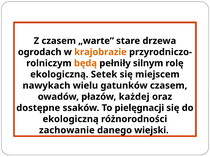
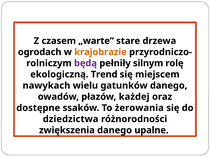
będą colour: orange -> purple (85, 63)
Setek: Setek -> Trend (104, 75)
gatunków czasem: czasem -> danego (169, 86)
pielęgnacji: pielęgnacji -> żerowania (139, 108)
ekologiczną: ekologiczną -> dziedzictwa (71, 119)
zachowanie: zachowanie -> zwiększenia (67, 131)
wiejski: wiejski -> upalne (151, 131)
